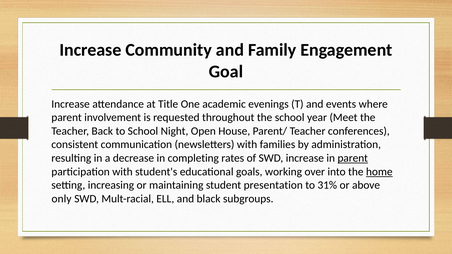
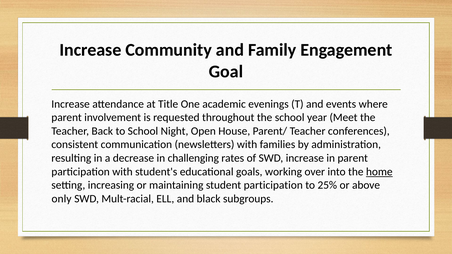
completing: completing -> challenging (193, 158)
parent underline: present -> none (353, 158)
student presentation: presentation -> participation (273, 185)
31%: 31% -> 25% (327, 185)
